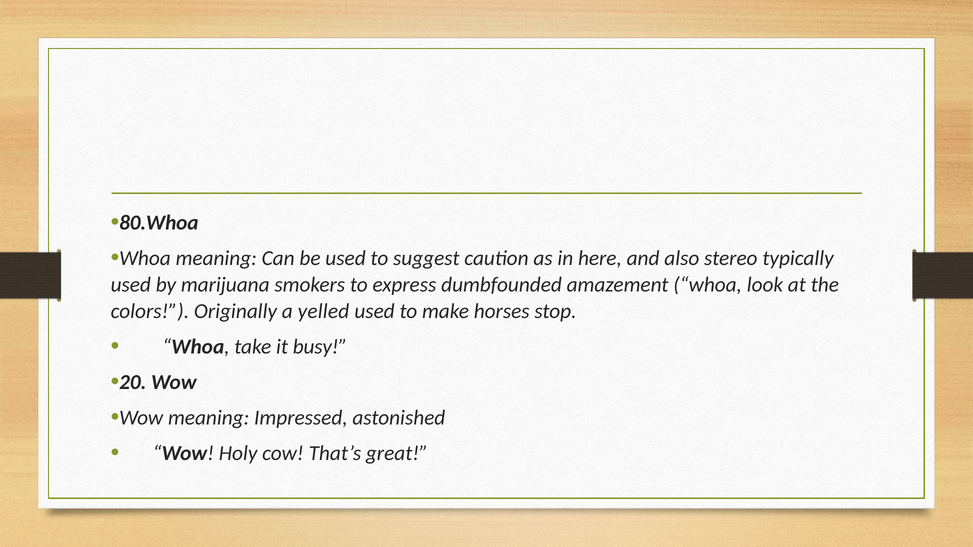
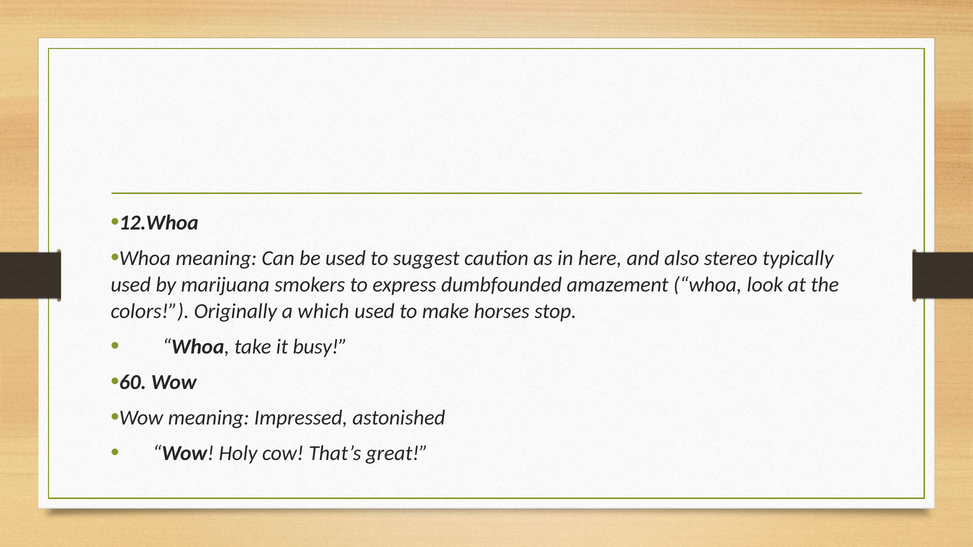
80.Whoa: 80.Whoa -> 12.Whoa (159, 223)
yelled: yelled -> which (323, 311)
20: 20 -> 60 (133, 382)
